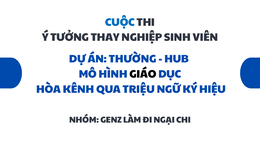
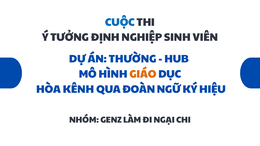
THAY: THAY -> ĐỊNH (105, 37)
GIÁO colour: black -> orange (143, 74)
TRIỆU: TRIỆU -> ĐOÀN (139, 89)
